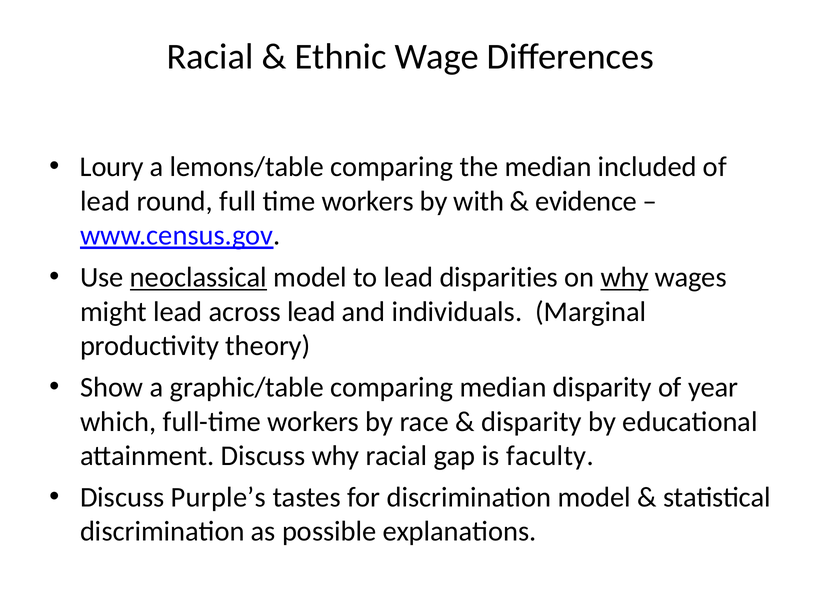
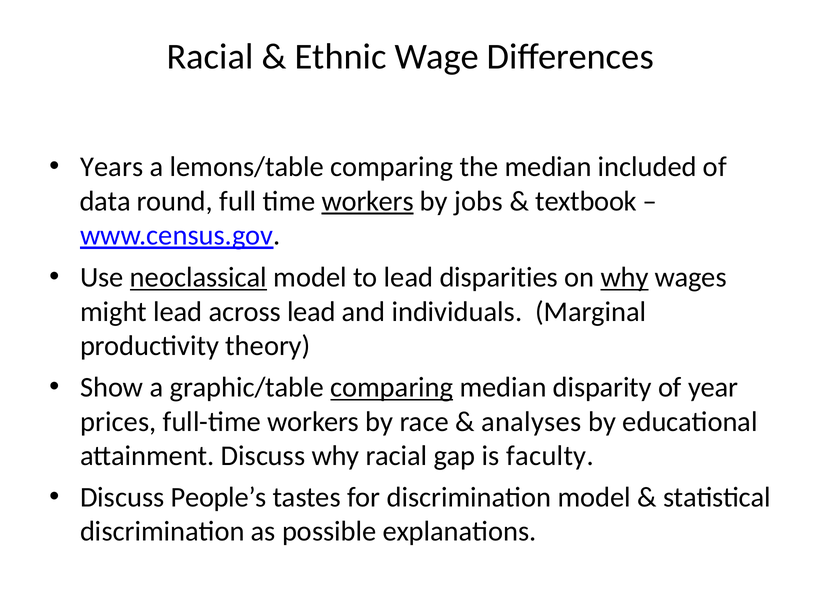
Loury: Loury -> Years (112, 167)
lead: lead -> data (105, 201)
workers underline: none -> present (368, 201)
with: with -> jobs (478, 201)
evidence: evidence -> textbook (586, 201)
comparing underline: none -> present (392, 387)
which: which -> prices (118, 421)
disparity: disparity -> analyses (531, 421)
Purple’s: Purple’s -> People’s (219, 497)
